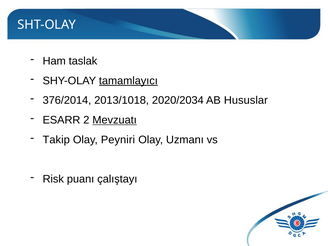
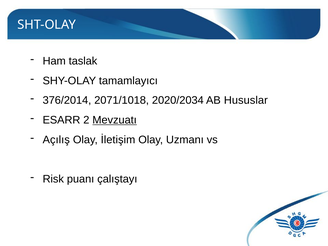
tamamlayıcı underline: present -> none (128, 81)
2013/1018: 2013/1018 -> 2071/1018 (122, 100)
Takip: Takip -> Açılış (56, 140)
Peyniri: Peyniri -> İletişim (118, 140)
